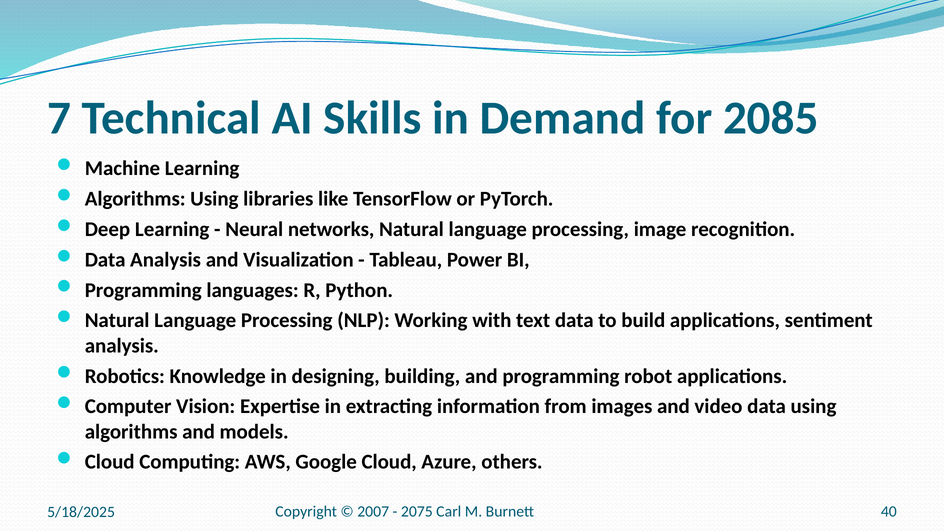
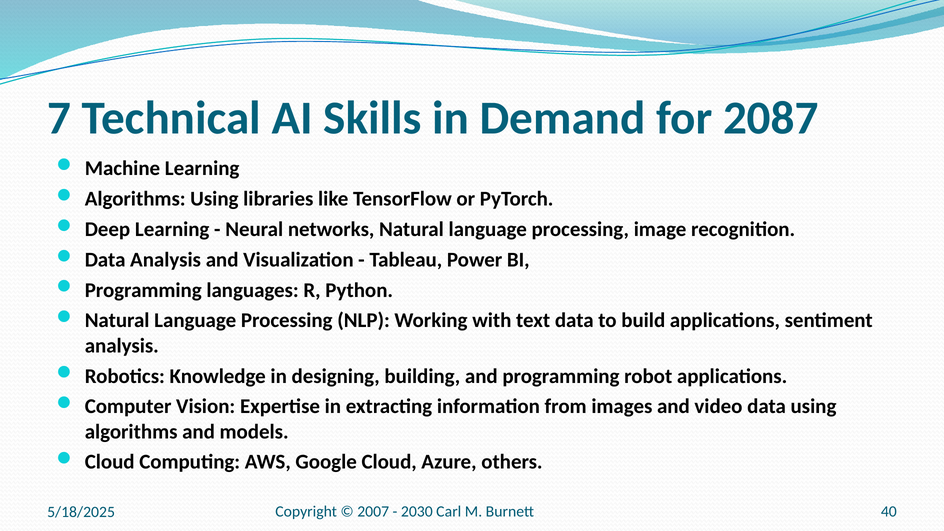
2085: 2085 -> 2087 (771, 118)
2075: 2075 -> 2030 (417, 512)
